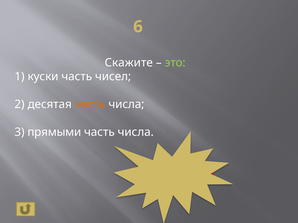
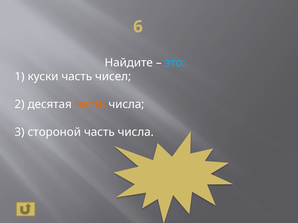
Скажите: Скажите -> Найдите (129, 63)
это colour: light green -> light blue (175, 63)
прямыми: прямыми -> стороной (54, 132)
